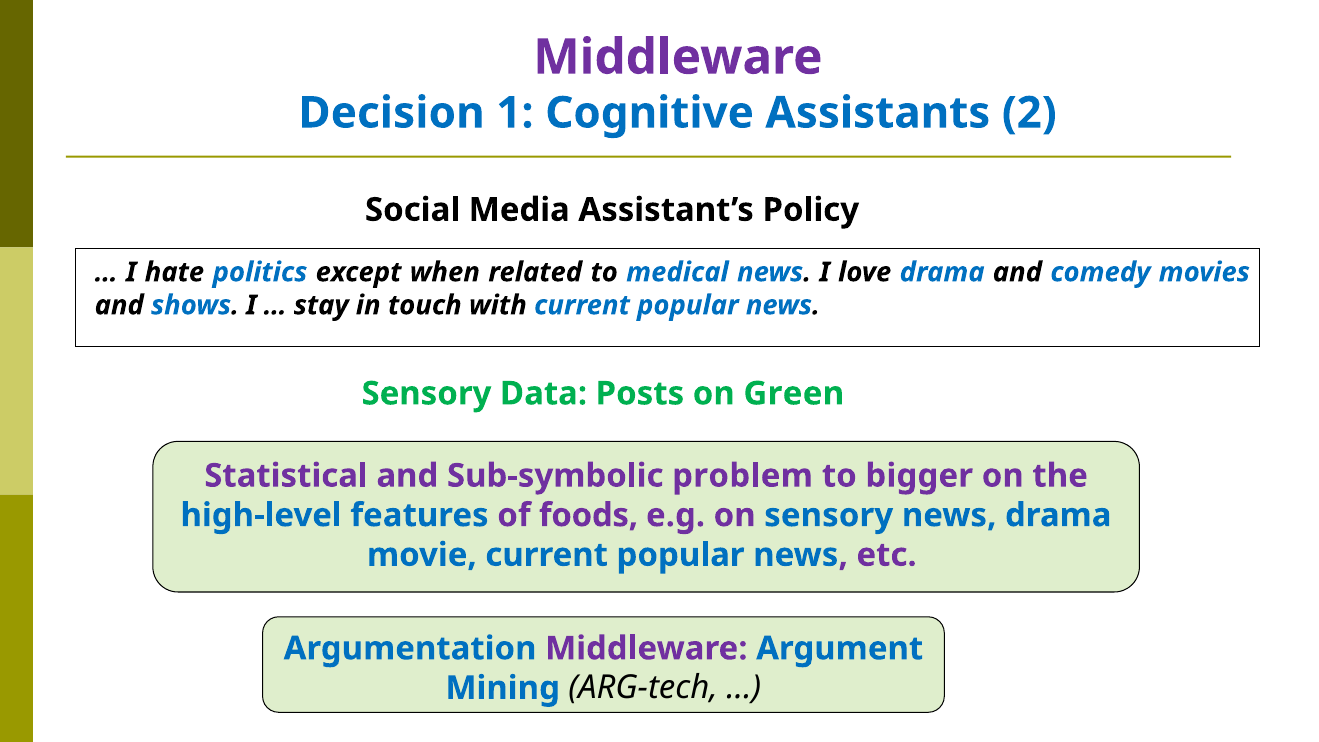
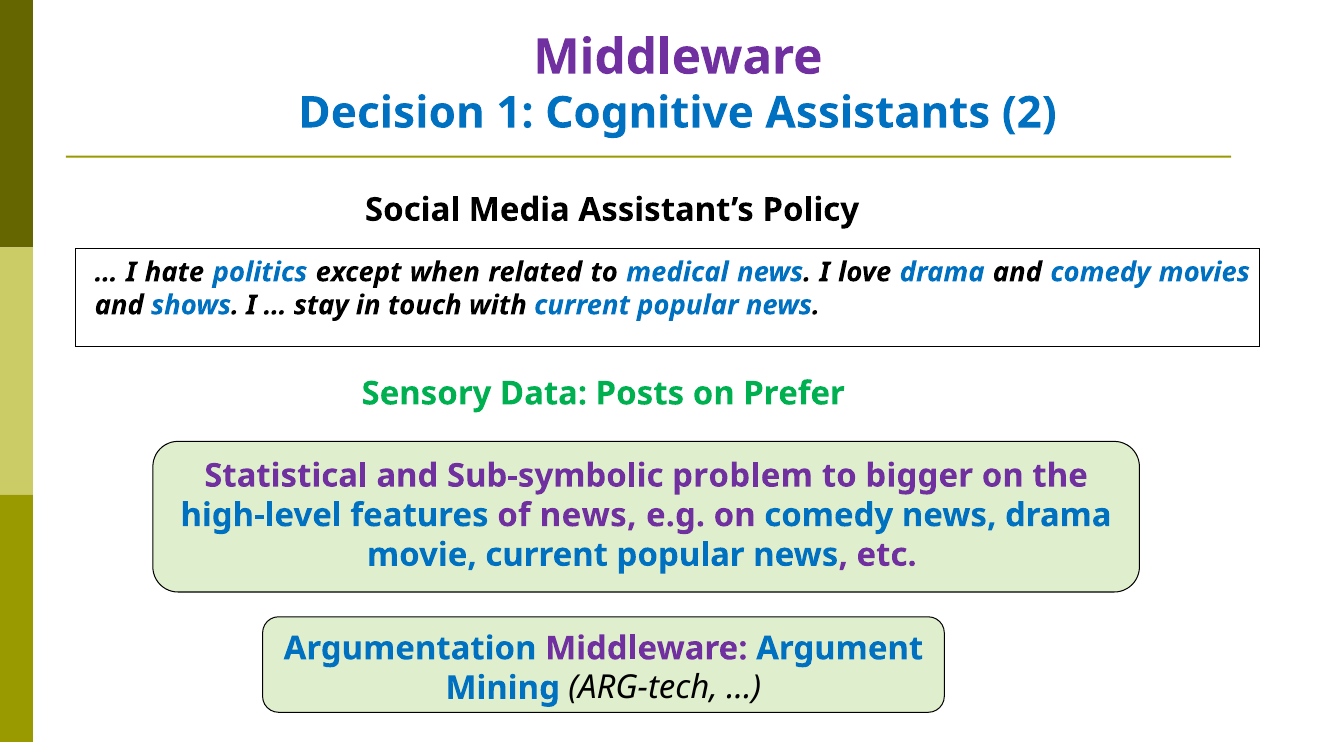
Green: Green -> Prefer (794, 394)
of foods: foods -> news (588, 515)
on sensory: sensory -> comedy (829, 515)
